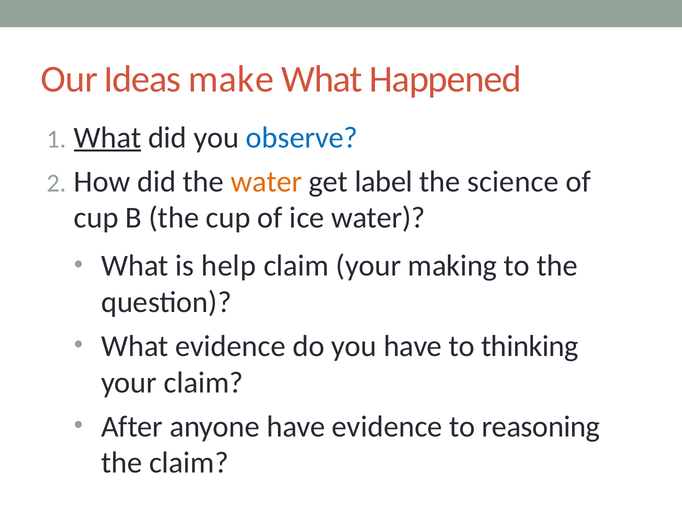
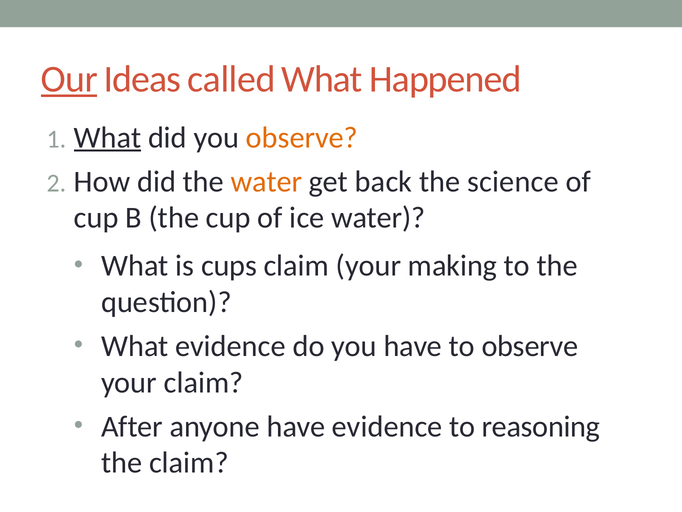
Our underline: none -> present (69, 79)
make: make -> called (231, 79)
observe colour: blue -> orange (302, 137)
label: label -> back (384, 181)
help: help -> cups (229, 265)
to thinking: thinking -> observe (530, 346)
